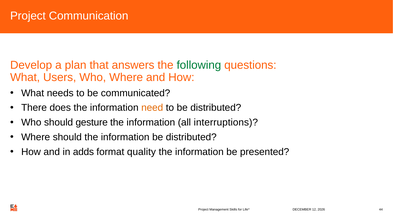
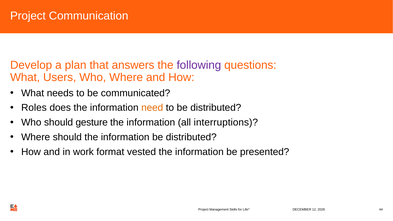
following colour: green -> purple (199, 65)
There: There -> Roles (34, 108)
adds: adds -> work (83, 152)
quality: quality -> vested (142, 152)
